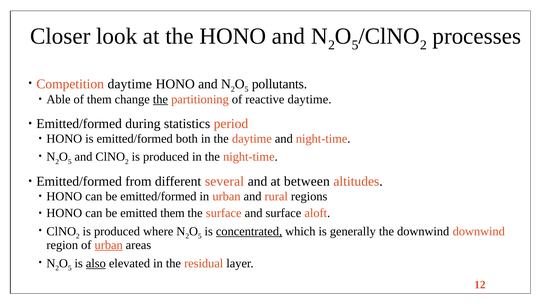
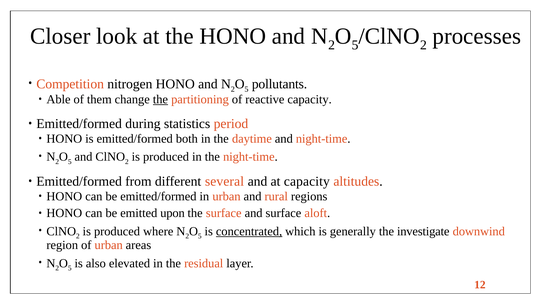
Competition daytime: daytime -> nitrogen (130, 84)
reactive daytime: daytime -> capacity (310, 100)
at between: between -> capacity (307, 182)
emitted them: them -> upon (172, 213)
the downwind: downwind -> investigate (423, 232)
urban underline: present -> none (109, 245)
also underline: present -> none (96, 264)
